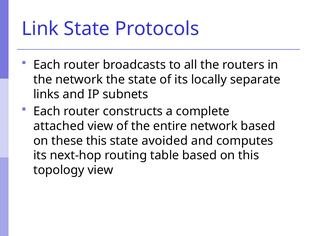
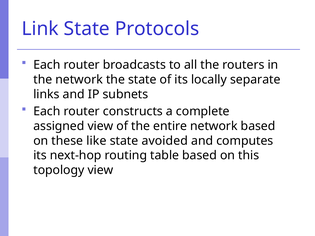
attached: attached -> assigned (59, 126)
these this: this -> like (96, 141)
